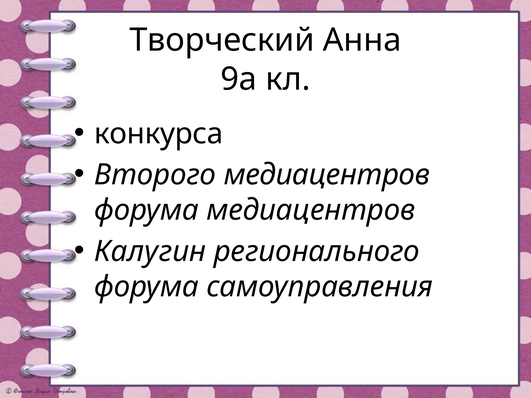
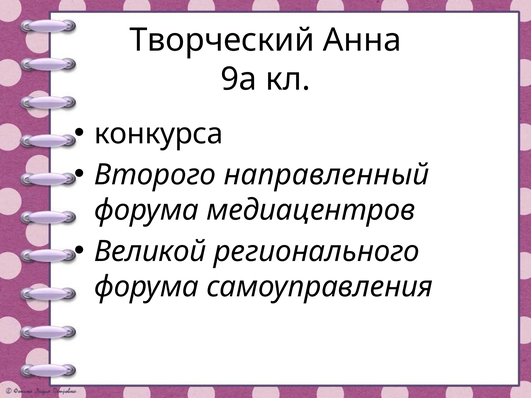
Второго медиацентров: медиацентров -> направленный (327, 175)
Калугин: Калугин -> Великой (150, 252)
